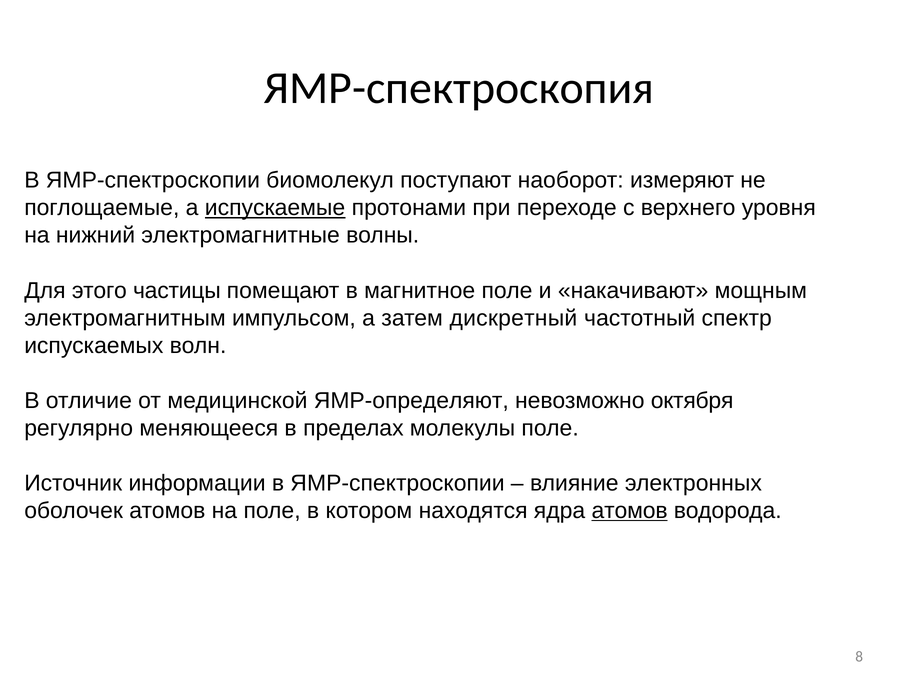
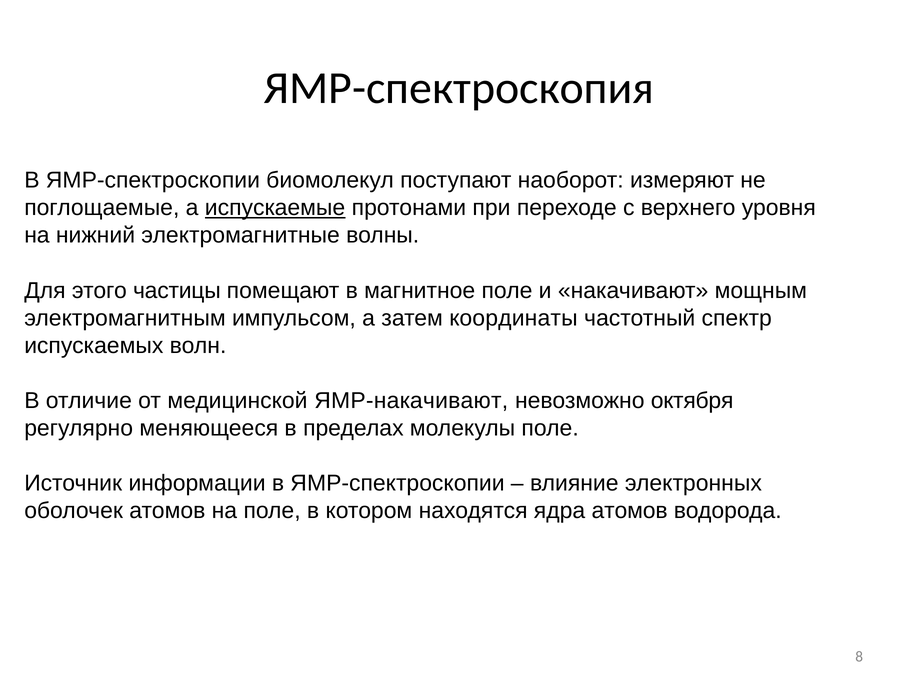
дискретный: дискретный -> координаты (513, 318)
ЯМР-определяют: ЯМР-определяют -> ЯМР-накачивают (411, 401)
атомов underline: present -> none (630, 511)
